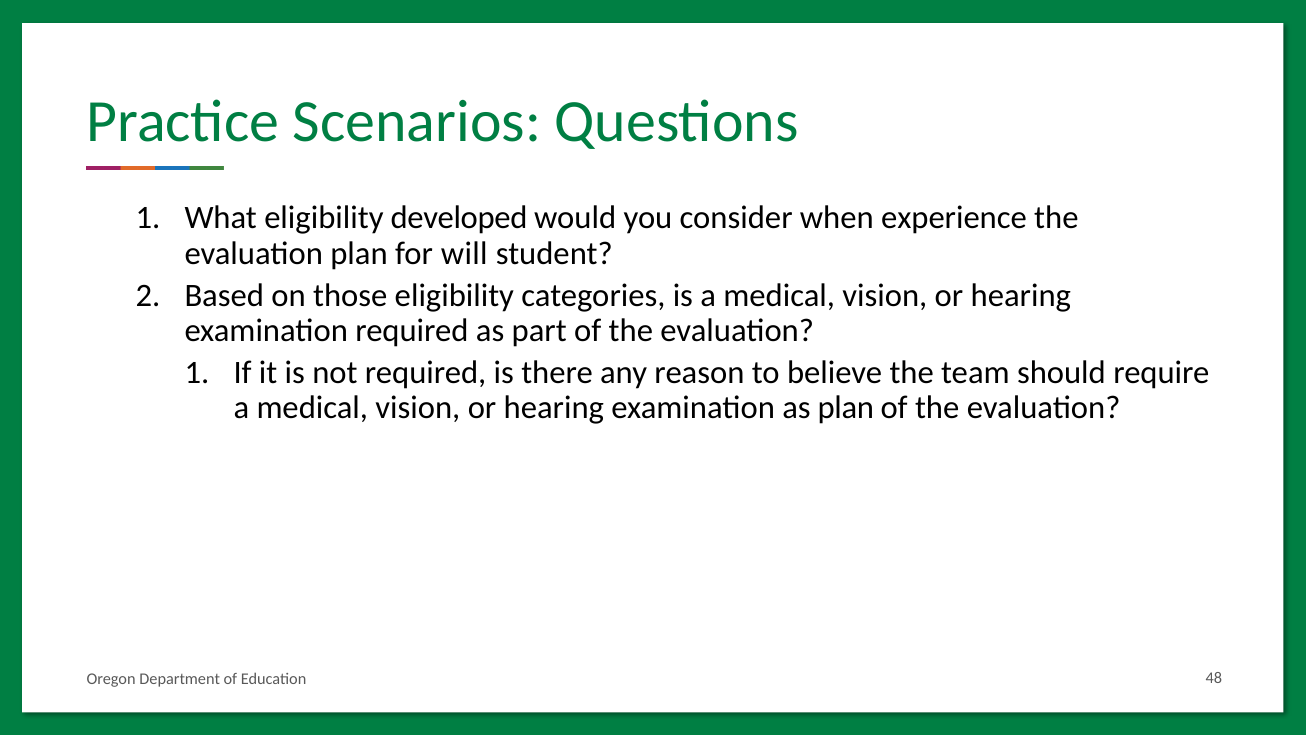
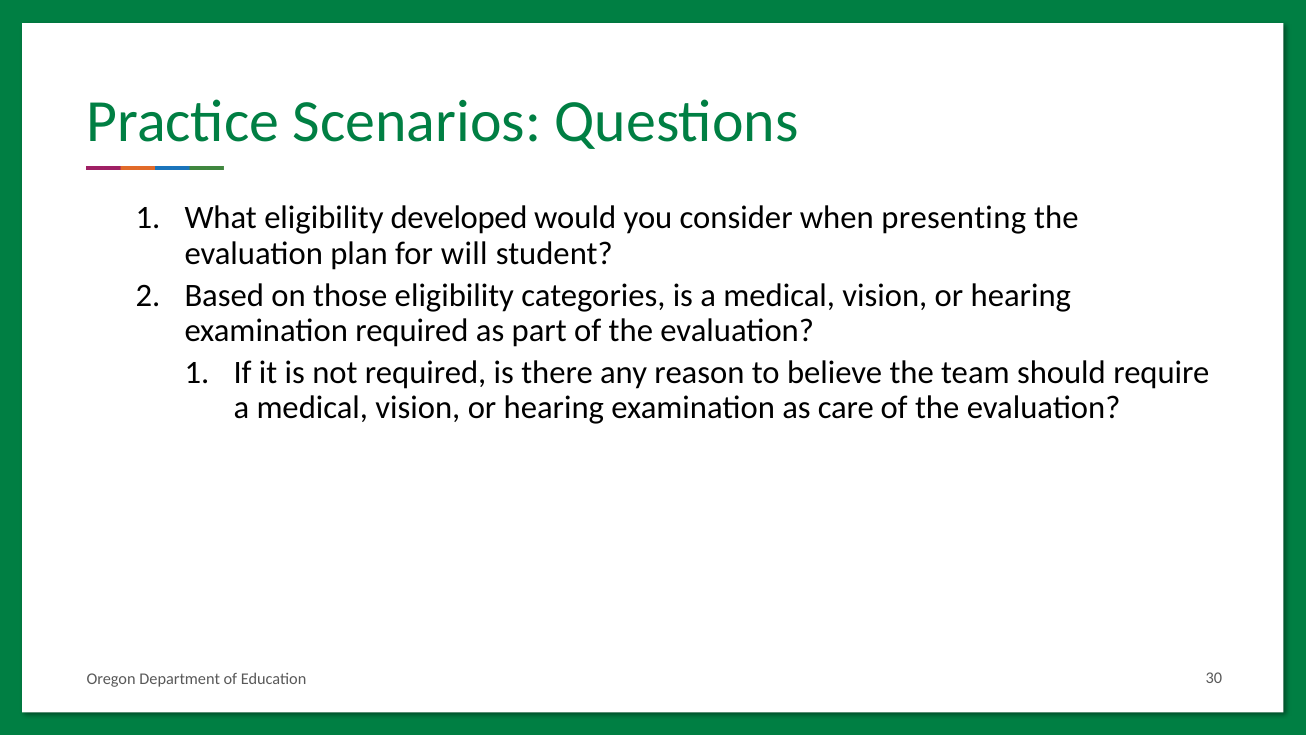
experience: experience -> presenting (954, 218)
as plan: plan -> care (846, 408)
48: 48 -> 30 (1214, 678)
